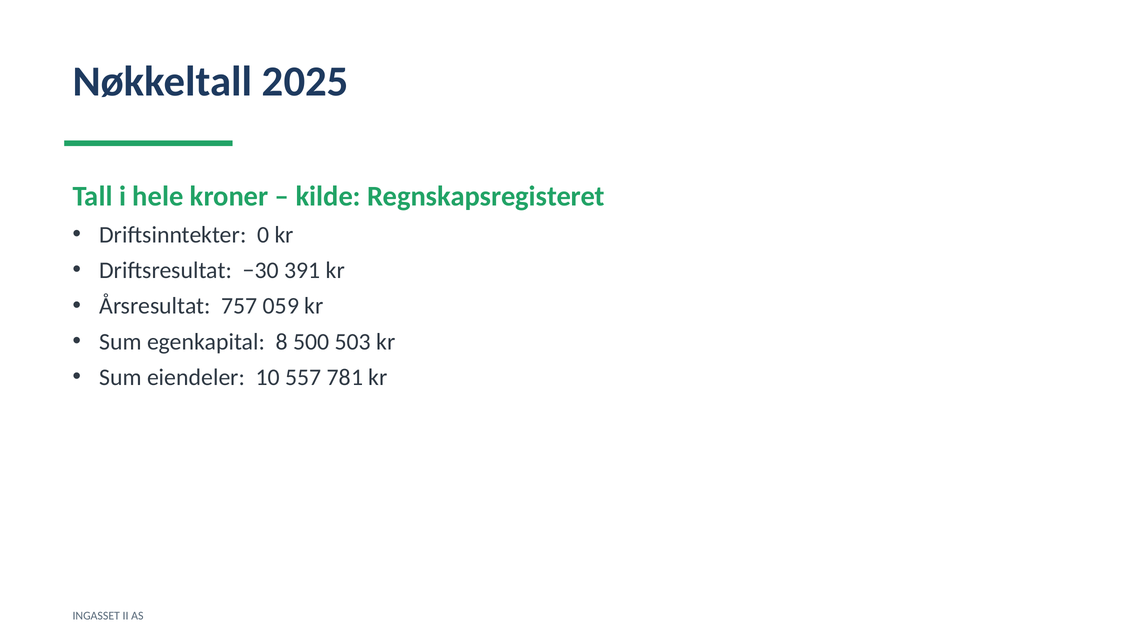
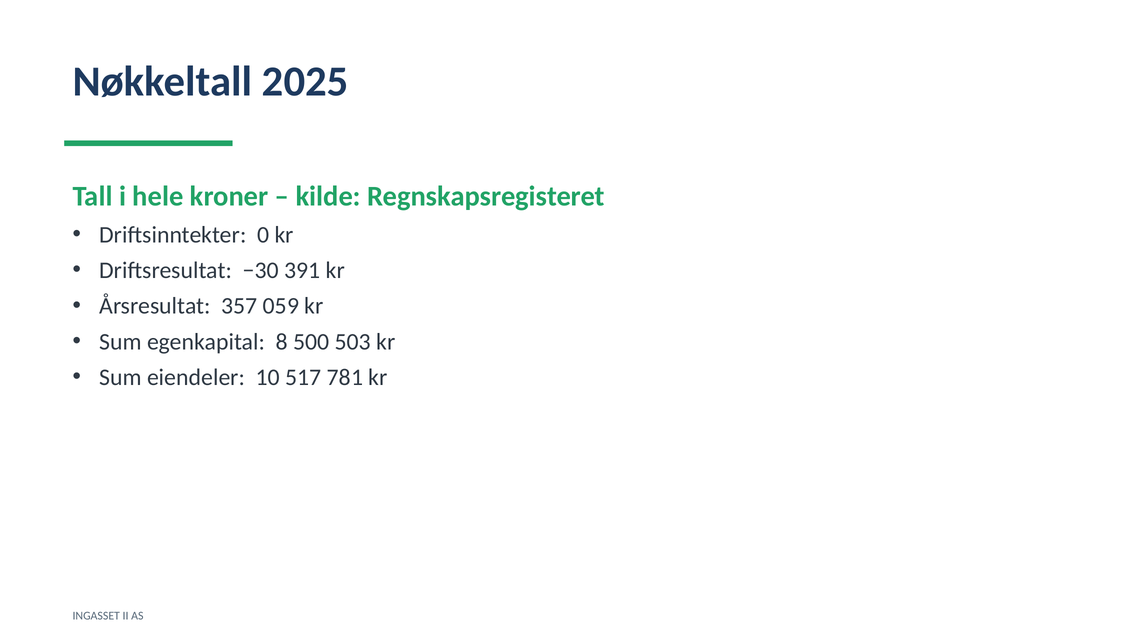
757: 757 -> 357 (239, 306)
557: 557 -> 517 (303, 377)
